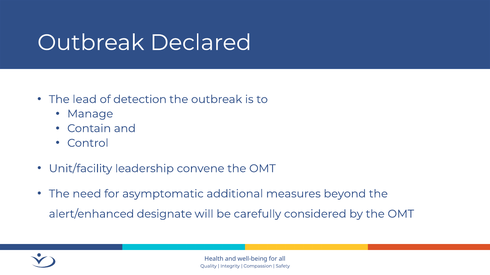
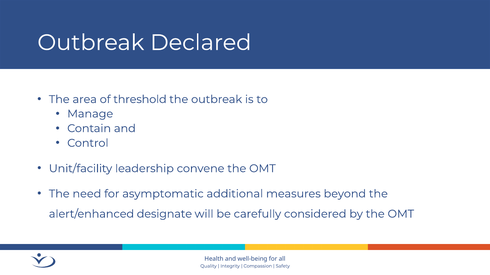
lead: lead -> area (85, 100)
detection: detection -> threshold (140, 100)
